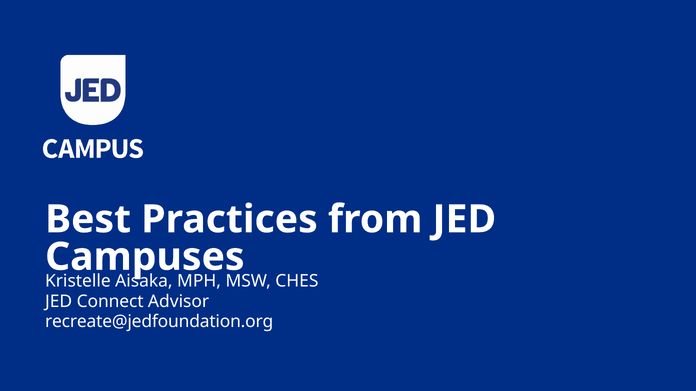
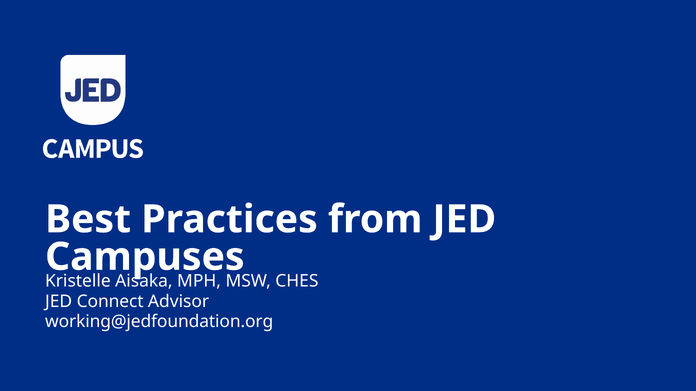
recreate@jedfoundation.org: recreate@jedfoundation.org -> working@jedfoundation.org (159, 322)
